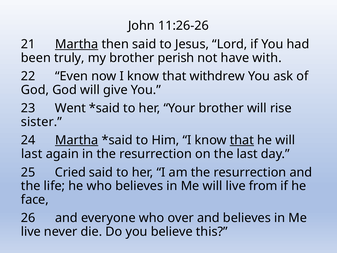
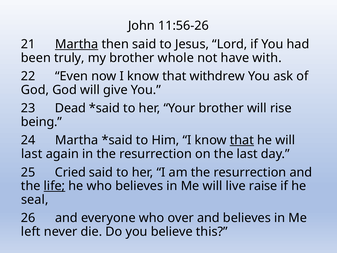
11:26-26: 11:26-26 -> 11:56-26 (183, 26)
perish: perish -> whole (176, 58)
Went: Went -> Dead (70, 108)
sister: sister -> being (42, 122)
Martha underline: present -> none (77, 140)
life underline: none -> present (54, 186)
from: from -> raise (263, 186)
face: face -> seal (35, 199)
live: live -> left (31, 232)
